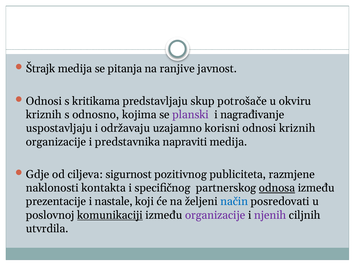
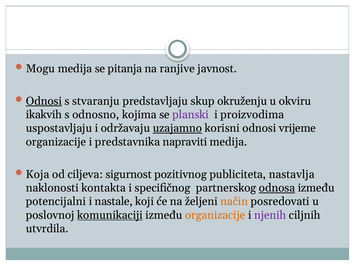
Štrajk: Štrajk -> Mogu (40, 69)
Odnosi underline: none -> present (44, 101)
kritikama: kritikama -> stvaranju (96, 101)
potrošače: potrošače -> okruženju (242, 101)
kriznih: kriznih -> ikakvih (44, 115)
nagrađivanje: nagrađivanje -> proizvodima (252, 115)
uzajamno underline: none -> present (177, 128)
odnosi kriznih: kriznih -> vrijeme (297, 128)
Gdje: Gdje -> Koja (38, 175)
razmjene: razmjene -> nastavlja (292, 175)
prezentacije: prezentacije -> potencijalni (56, 202)
način colour: blue -> orange (234, 202)
organizacije colour: purple -> orange (215, 215)
